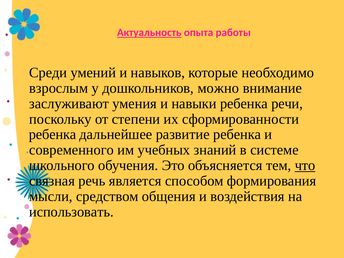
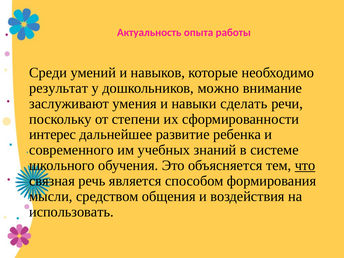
Актуальность underline: present -> none (149, 33)
взрослым: взрослым -> результат (59, 88)
навыки ребенка: ребенка -> сделать (244, 104)
ребенка: ребенка -> интерес (53, 135)
